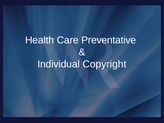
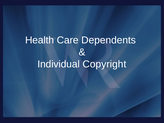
Preventative: Preventative -> Dependents (109, 40)
